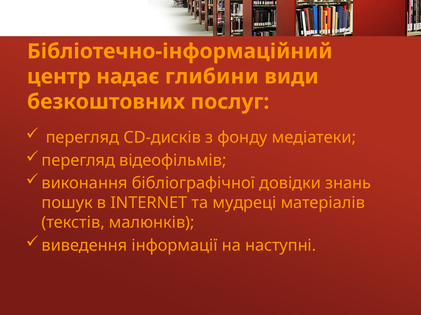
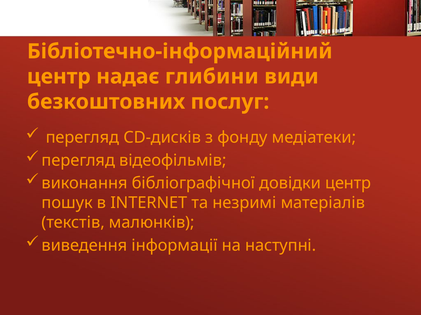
довідки знань: знань -> центр (348, 184)
мудреці: мудреці -> незримі (244, 203)
